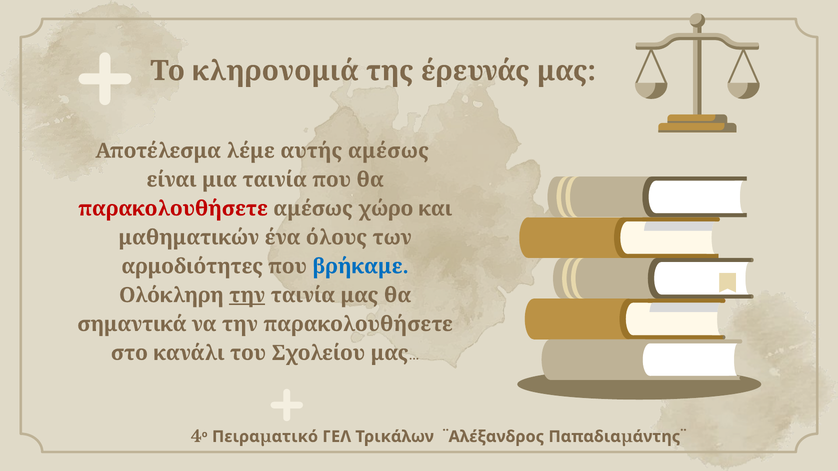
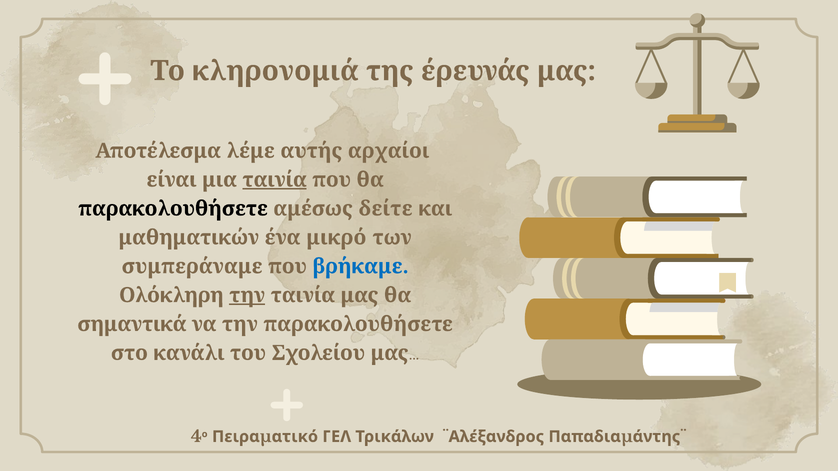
αυτής αμέσως: αμέσως -> αρχαίοι (389, 151)
ταινία underline: none -> present (275, 180)
παρακολουθήσετε colour: red -> black (173, 209)
χώρο: χώρο -> δείτε (386, 209)
όλους: όλους -> μικρό (336, 238)
αρμοδιότητες: αρμοδιότητες -> συμπεράναμε (192, 267)
